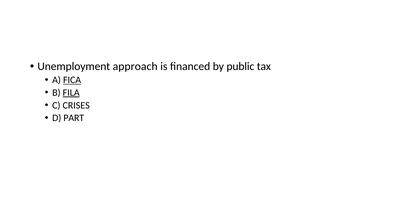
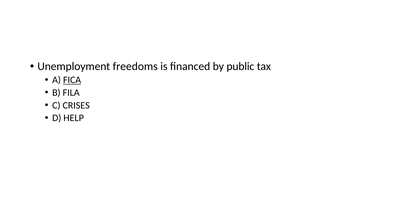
approach: approach -> freedoms (135, 67)
FILA underline: present -> none (71, 93)
PART: PART -> HELP (74, 118)
